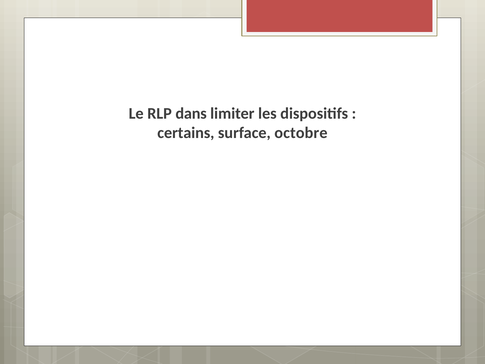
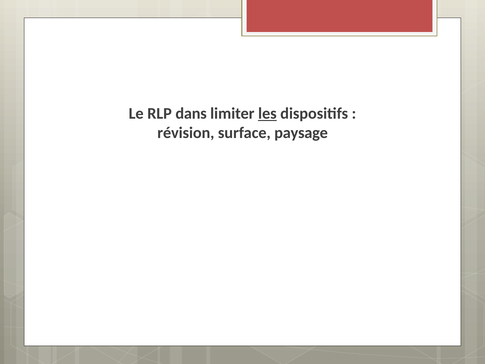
les underline: none -> present (267, 113)
certains: certains -> révision (186, 133)
octobre: octobre -> paysage (301, 133)
